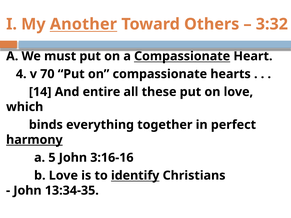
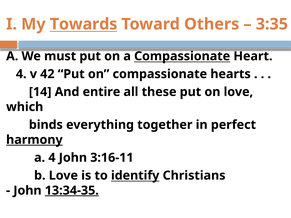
Another: Another -> Towards (84, 24)
3:32: 3:32 -> 3:35 (272, 24)
70: 70 -> 42 (47, 74)
a 5: 5 -> 4 (52, 158)
3:16-16: 3:16-16 -> 3:16-11 (112, 158)
13:34-35 underline: none -> present (72, 191)
